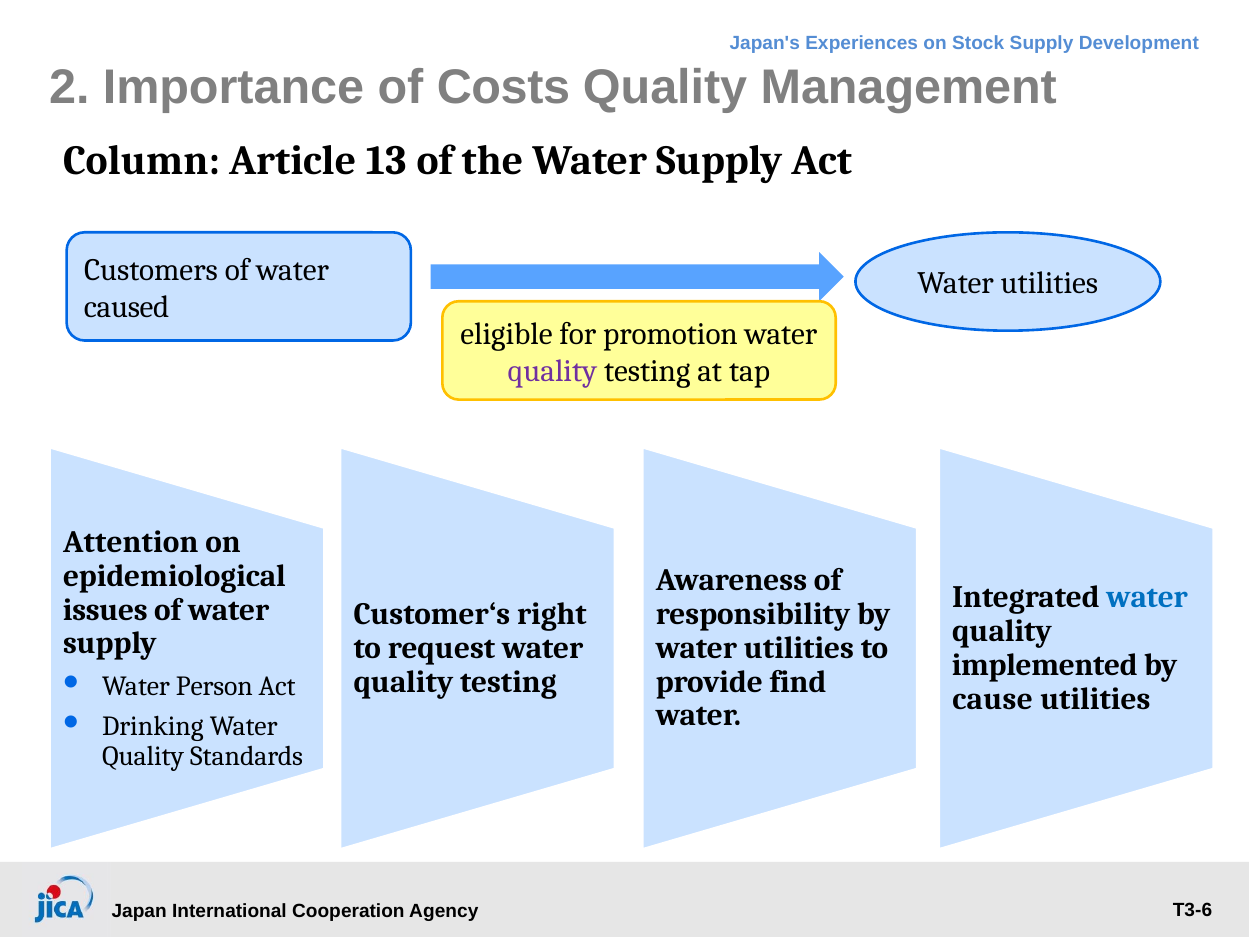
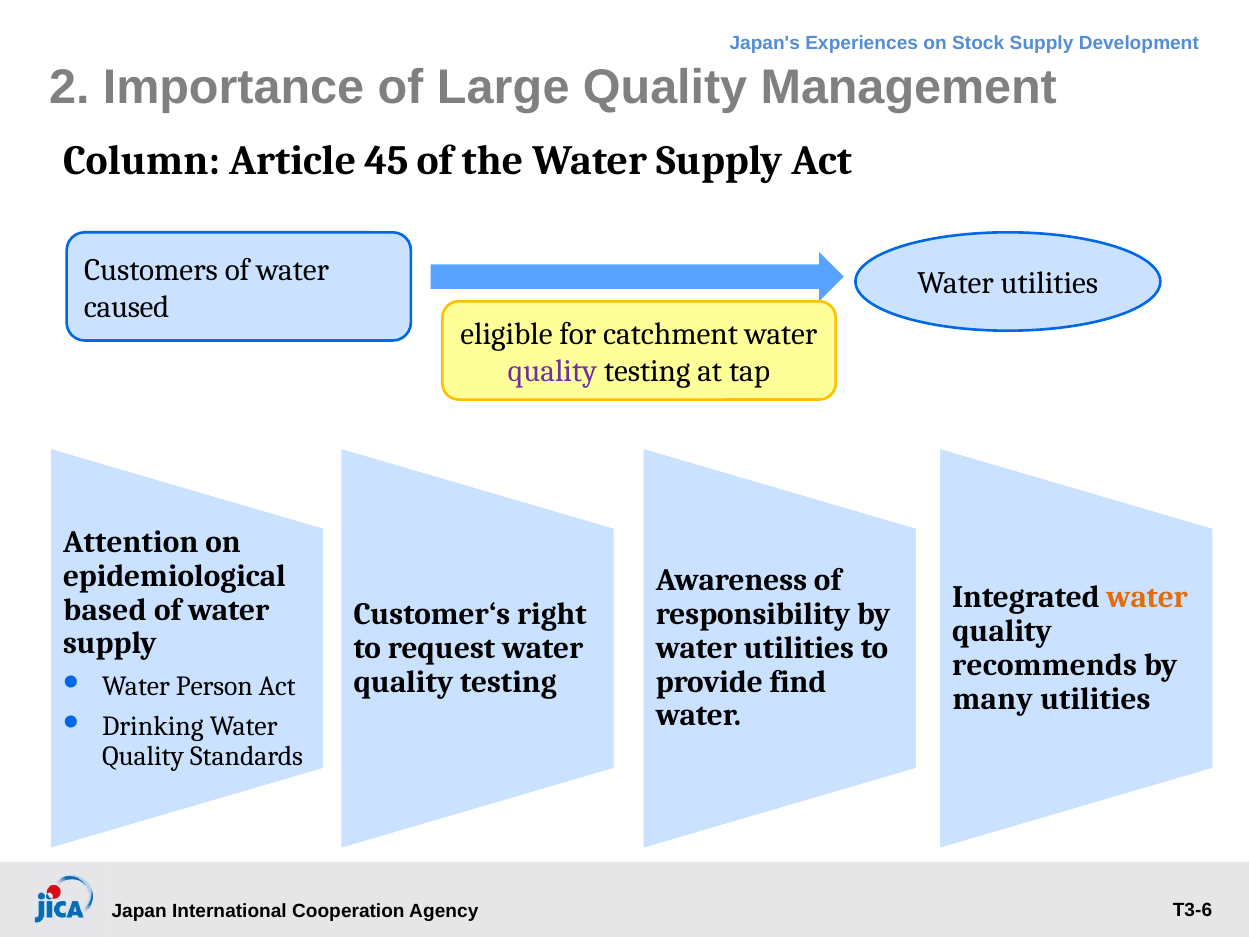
Costs: Costs -> Large (503, 88)
13: 13 -> 45 (387, 161)
promotion: promotion -> catchment (670, 334)
water colour: blue -> orange (1147, 597)
issues: issues -> based (105, 610)
implemented: implemented -> recommends (1045, 665)
cause: cause -> many (993, 699)
